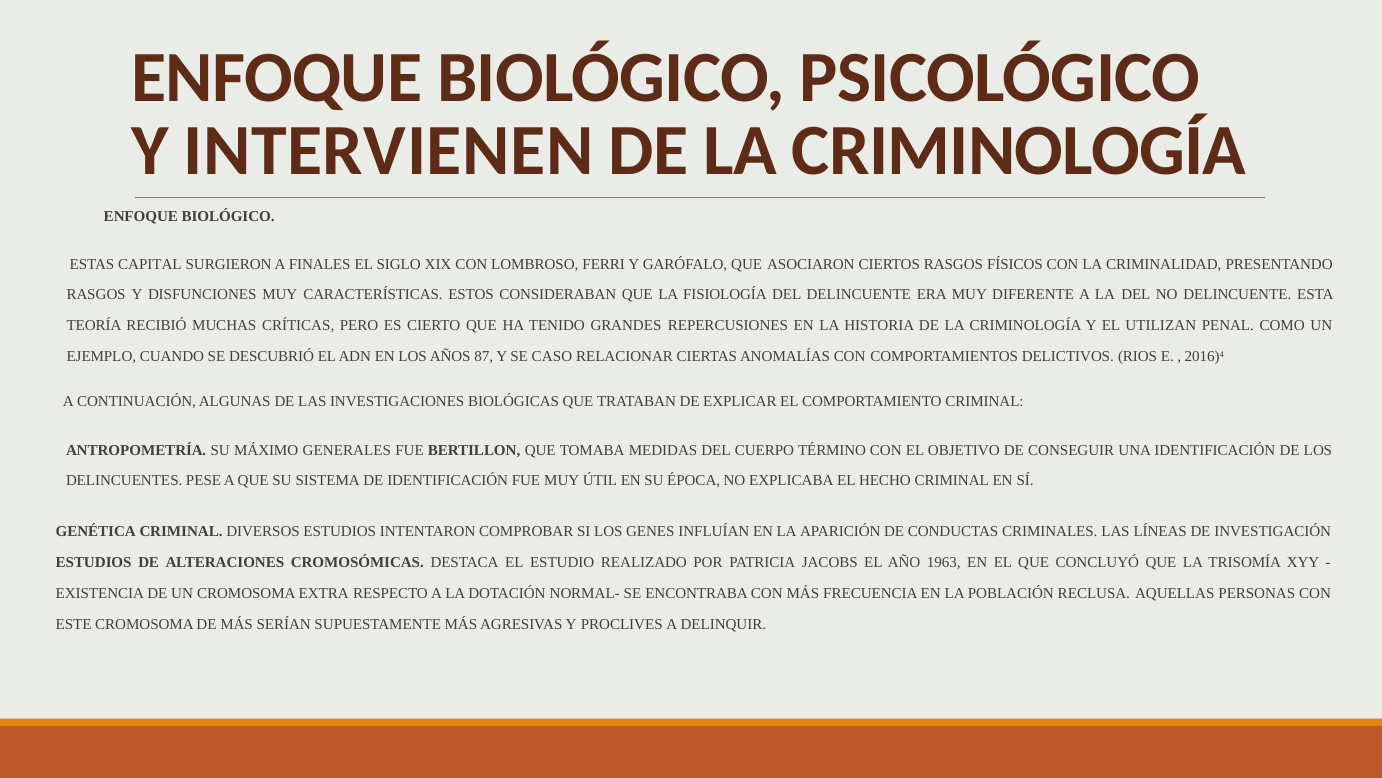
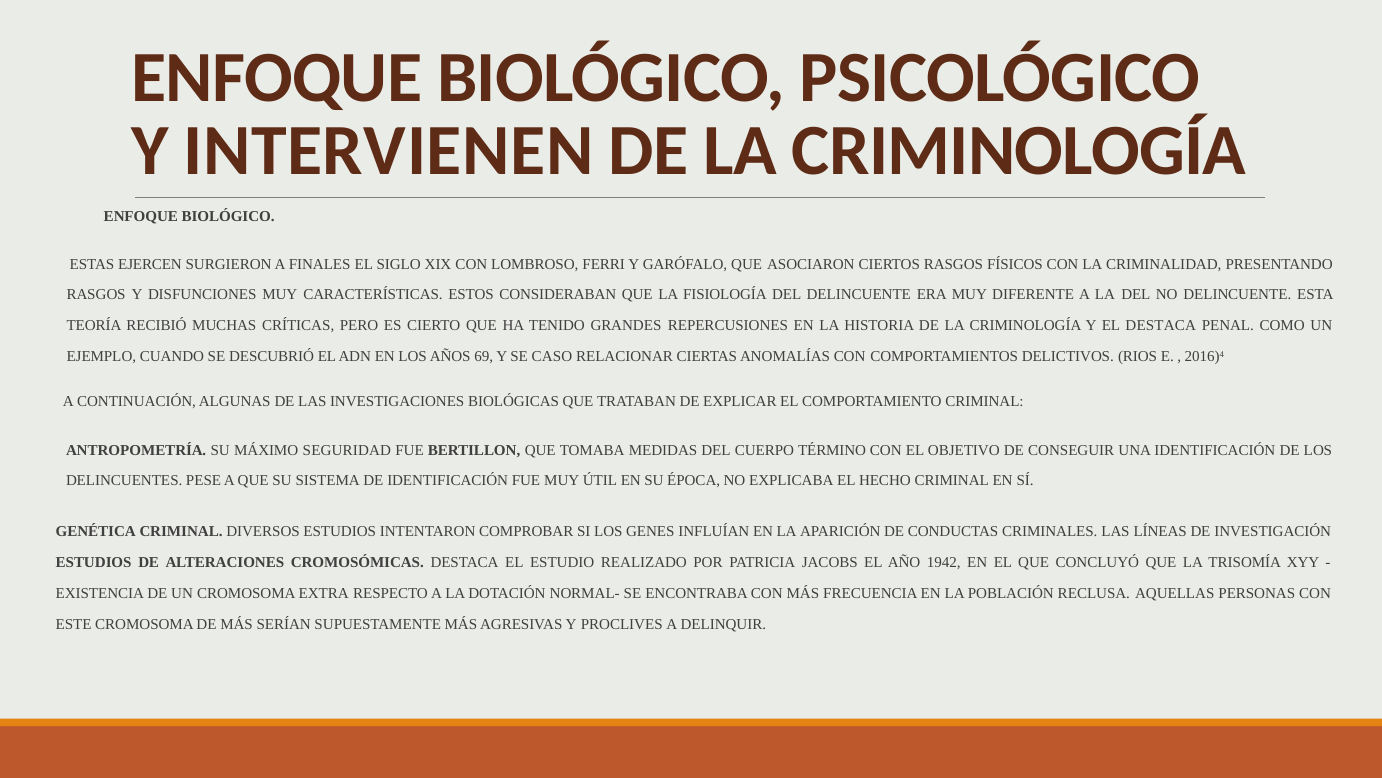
CAPITAL: CAPITAL -> EJERCEN (150, 264)
EL UTILIZAN: UTILIZAN -> DESTACA (1161, 326)
87: 87 -> 69 (484, 356)
GENERALES: GENERALES -> SEGURIDAD (347, 450)
1963: 1963 -> 1942 (944, 562)
